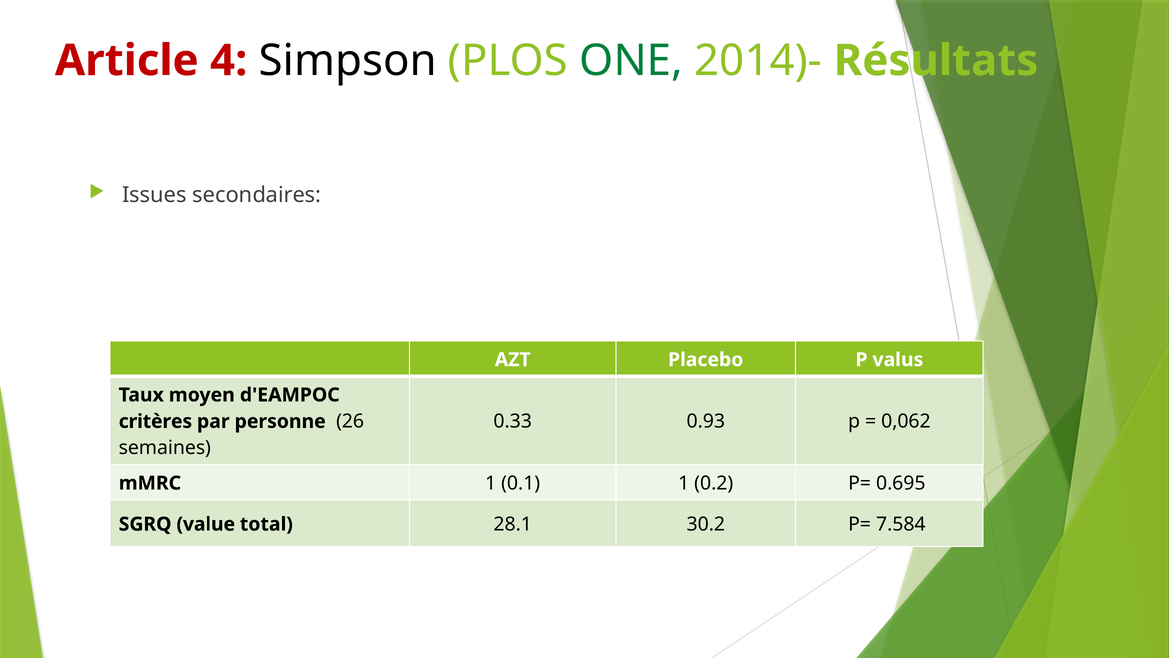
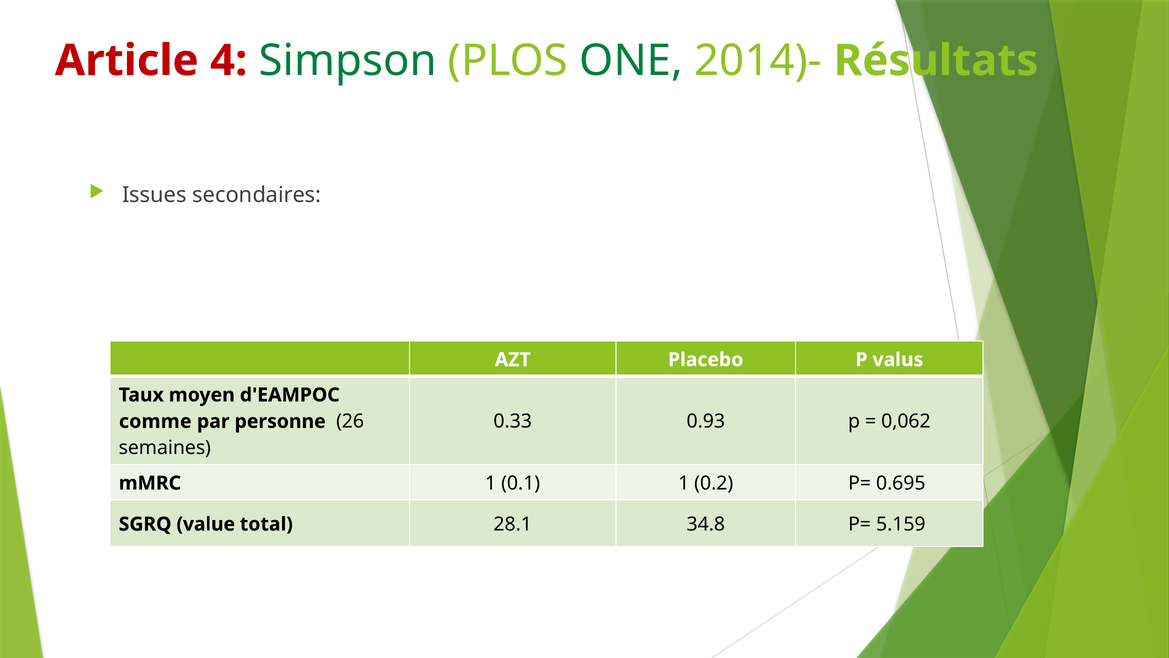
Simpson colour: black -> green (348, 61)
critères: critères -> comme (155, 421)
30.2: 30.2 -> 34.8 (706, 524)
7.584: 7.584 -> 5.159 (901, 524)
